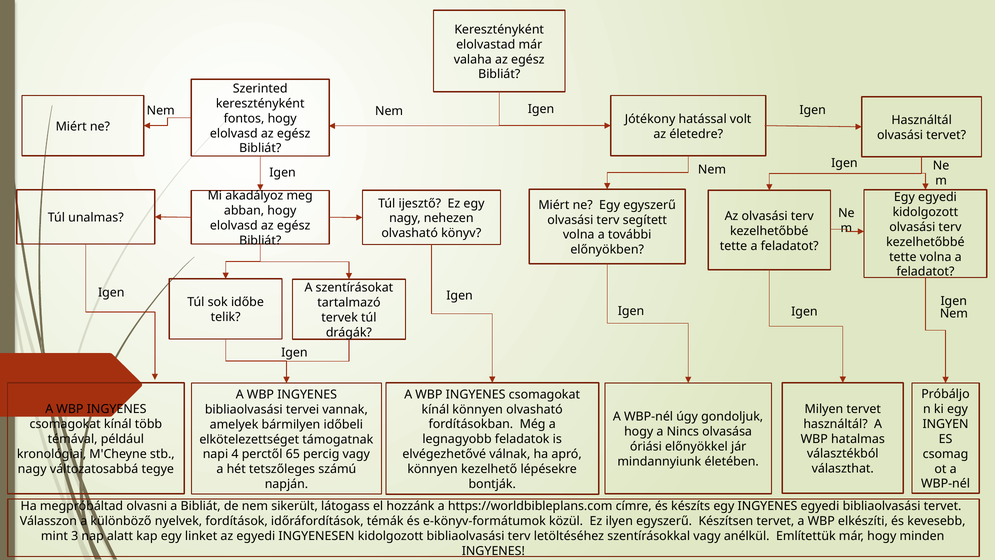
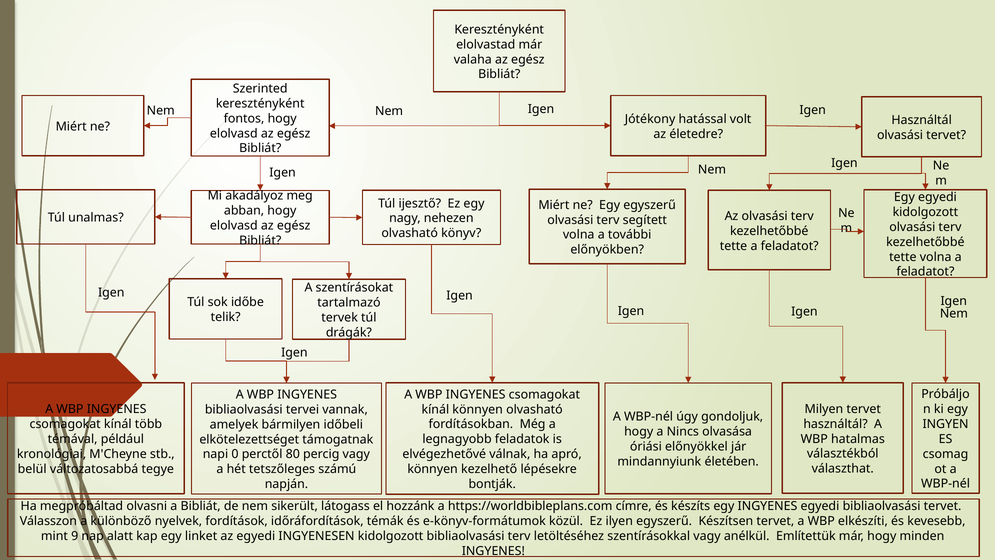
4: 4 -> 0 (235, 454)
65: 65 -> 80 (293, 454)
nagy: nagy -> belül (32, 469)
3: 3 -> 9 (75, 536)
